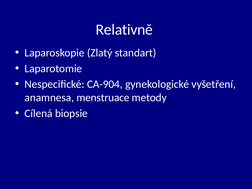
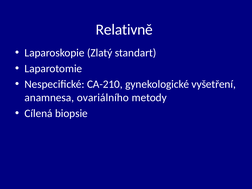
CA-904: CA-904 -> CA-210 (105, 84)
menstruace: menstruace -> ovariálního (103, 98)
